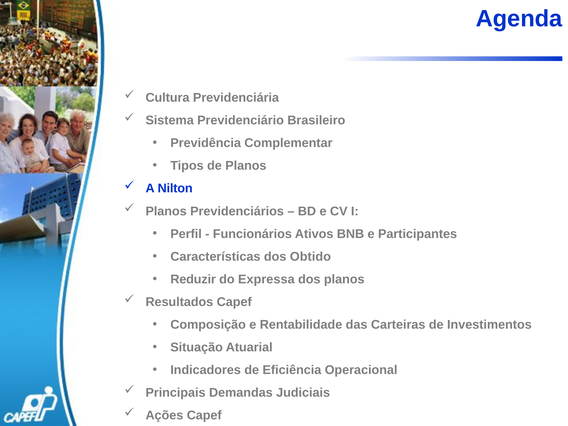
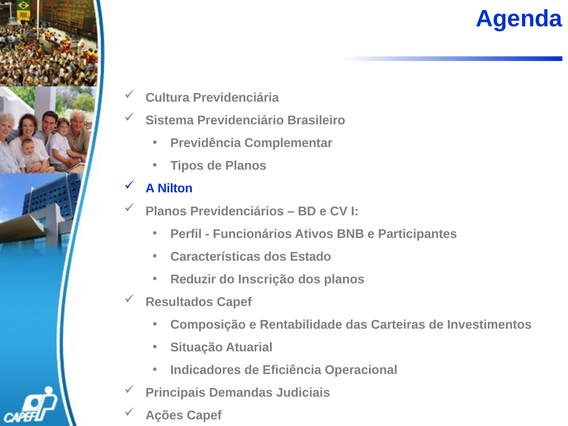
Obtido: Obtido -> Estado (311, 257)
Expressa: Expressa -> Inscrição (266, 279)
